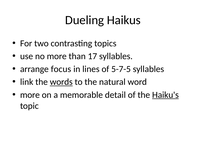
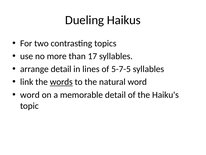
arrange focus: focus -> detail (61, 69)
more: more -> word (30, 95)
Haiku's underline: present -> none (165, 95)
